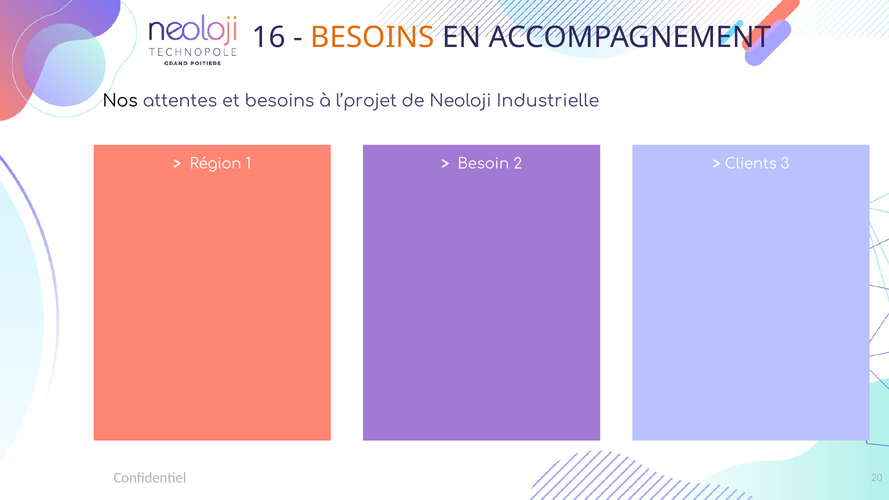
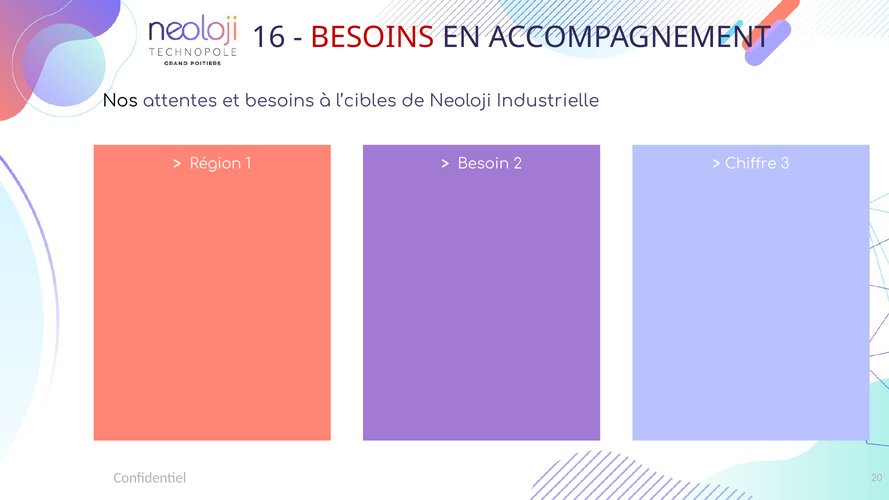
BESOINS colour: orange -> red (372, 37)
l’projet: l’projet -> l’cibles (366, 101)
Clients: Clients -> Chiffre (751, 164)
